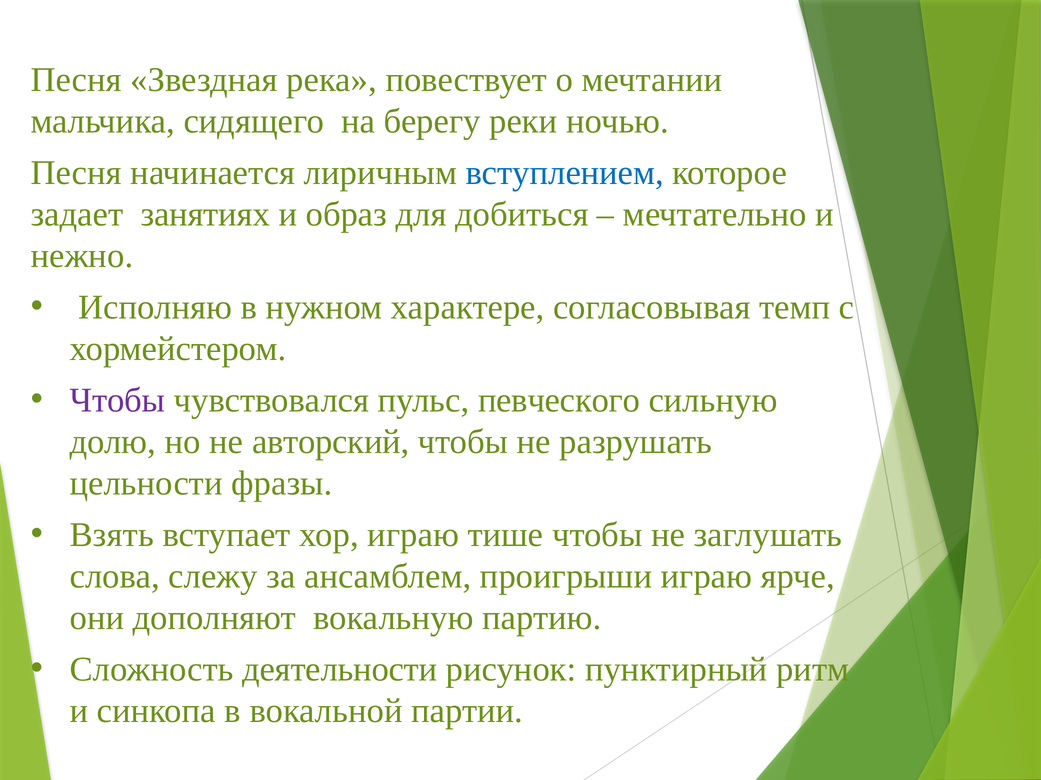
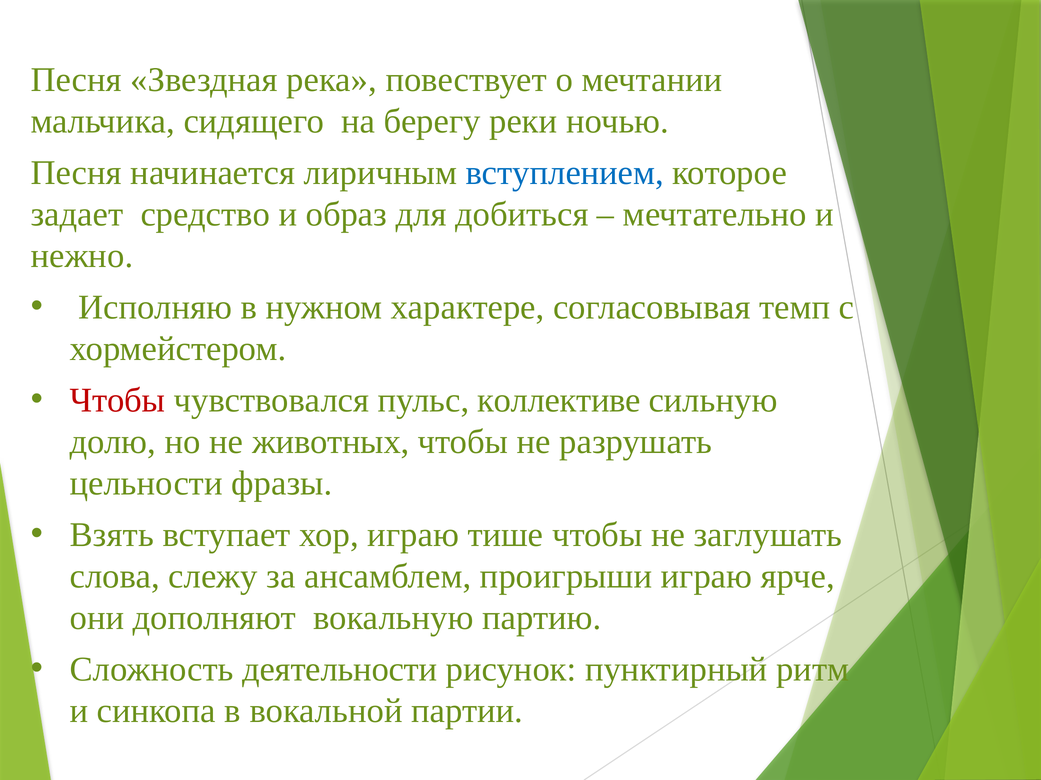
занятиях: занятиях -> средство (205, 214)
Чтобы colour: purple -> red (117, 400)
певческого: певческого -> коллективе (559, 400)
авторский: авторский -> животных (331, 442)
